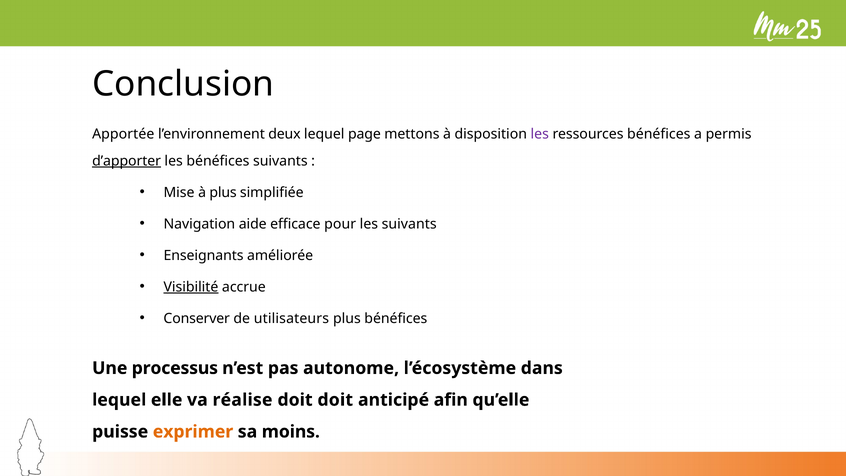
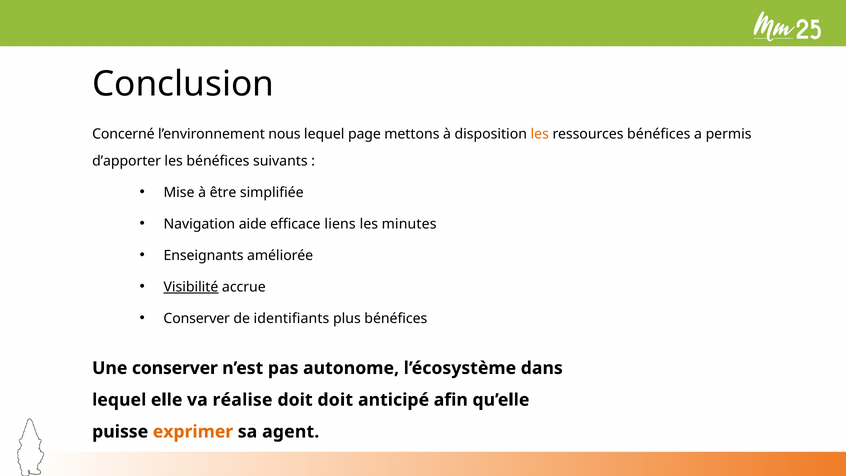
Apportée: Apportée -> Concerné (123, 134)
deux: deux -> nous (284, 134)
les colour: purple -> orange (540, 134)
d’apporter underline: present -> none (127, 161)
à plus: plus -> être (223, 192)
pour: pour -> liens (340, 224)
les suivants: suivants -> minutes (409, 224)
utilisateurs: utilisateurs -> identifiants (291, 318)
Une processus: processus -> conserver (175, 368)
moins: moins -> agent (291, 432)
